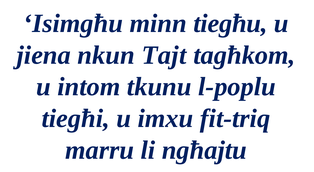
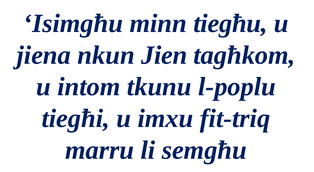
Tajt: Tajt -> Jien (164, 55)
ngħajtu: ngħajtu -> semgħu (204, 150)
